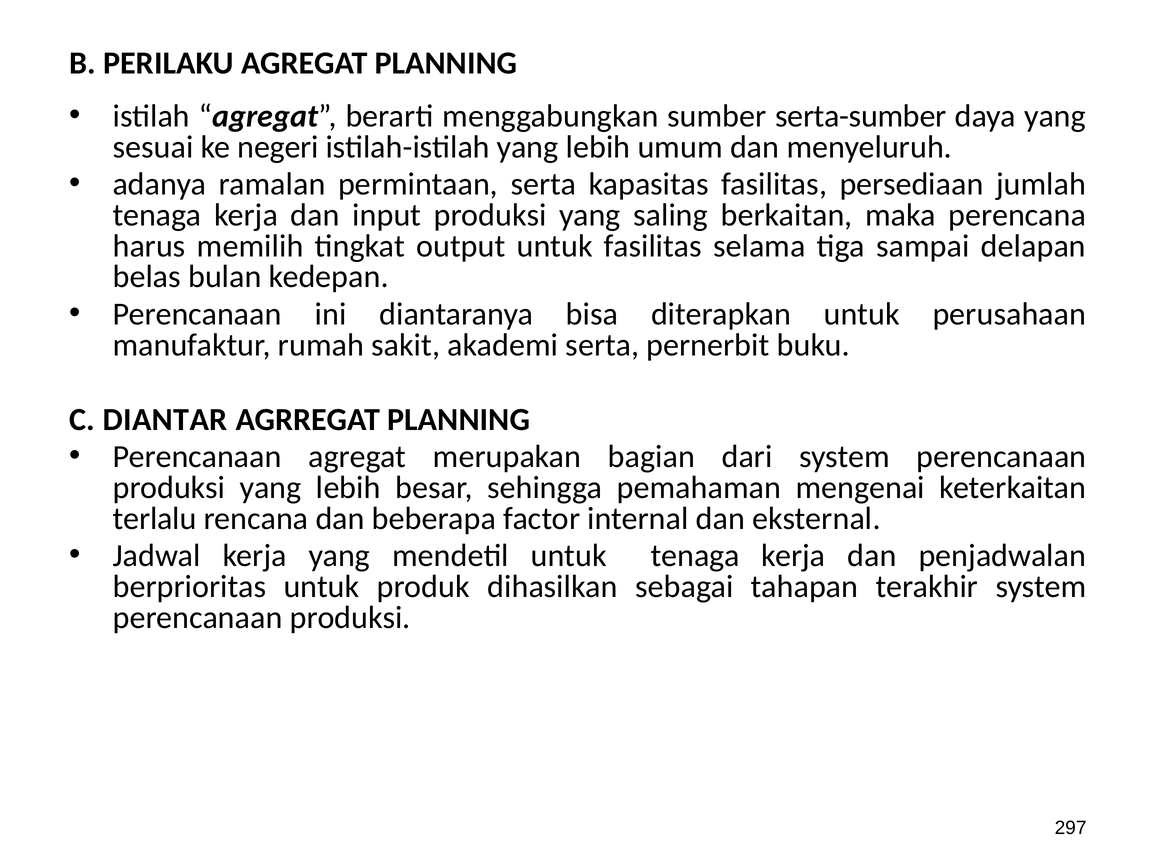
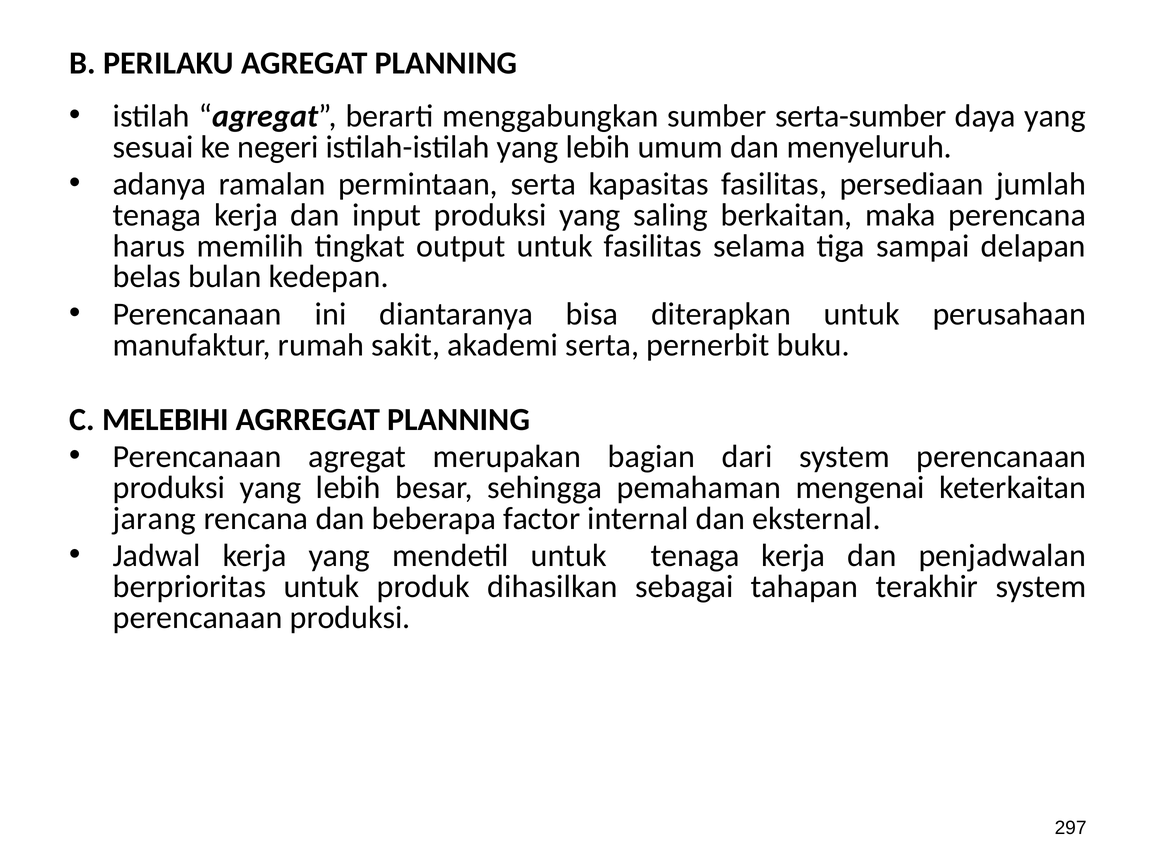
DIANTAR: DIANTAR -> MELEBIHI (165, 420)
terlalu: terlalu -> jarang (154, 519)
